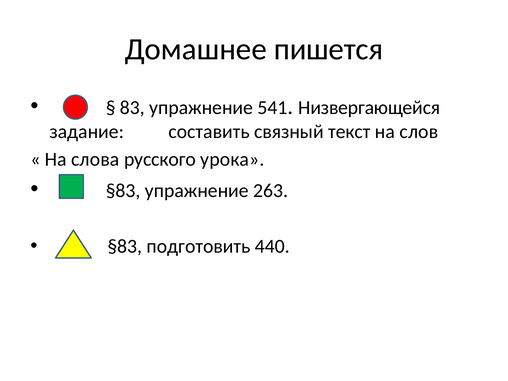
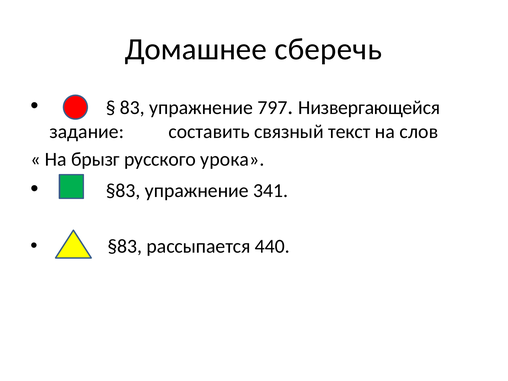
пишется: пишется -> сберечь (328, 49)
541: 541 -> 797 (273, 107)
слова: слова -> брызг (95, 159)
263: 263 -> 341 (271, 191)
подготовить: подготовить -> рассыпается (199, 246)
